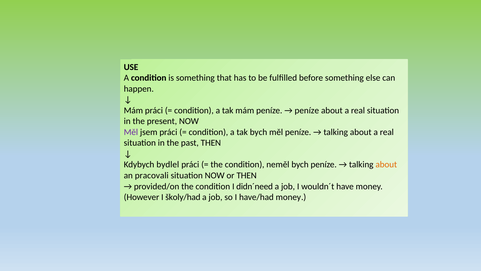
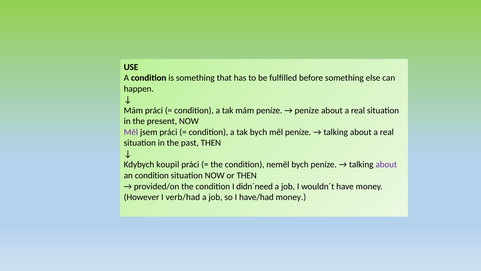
bydlel: bydlel -> koupil (168, 164)
about colour: orange -> purple (386, 164)
an pracovali: pracovali -> condition (152, 175)
školy/had: školy/had -> verb/had (183, 197)
